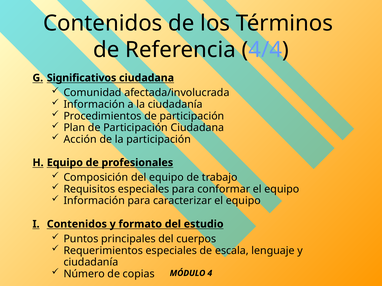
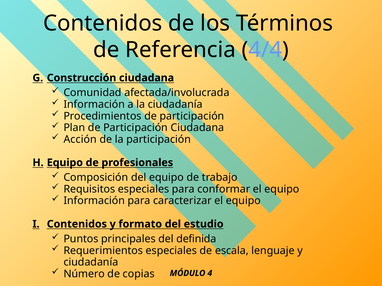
Significativos: Significativos -> Construcción (82, 78)
cuerpos: cuerpos -> definida (196, 239)
